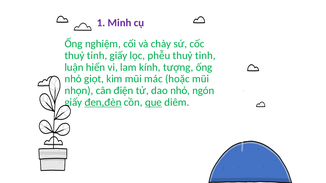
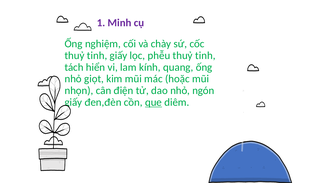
luận: luận -> tách (74, 67)
tượng: tượng -> quang (178, 67)
đen,đèn underline: present -> none (103, 103)
